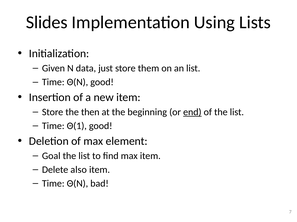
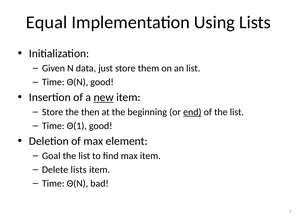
Slides: Slides -> Equal (47, 22)
new underline: none -> present (104, 98)
Delete also: also -> lists (79, 170)
